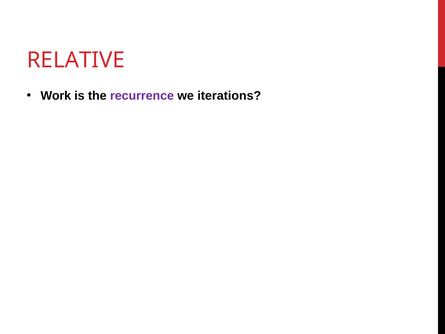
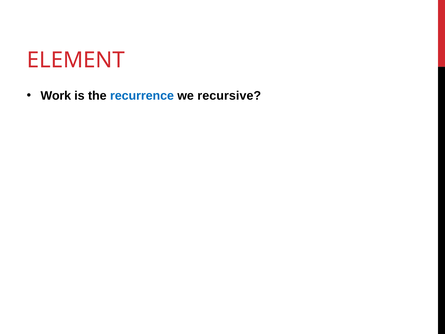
RELATIVE: RELATIVE -> ELEMENT (76, 60)
recurrence colour: purple -> blue (142, 96)
iterations: iterations -> recursive (229, 96)
